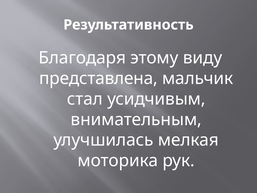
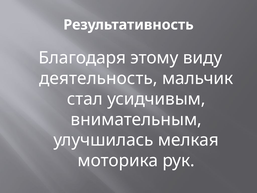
представлена: представлена -> деятельность (98, 78)
